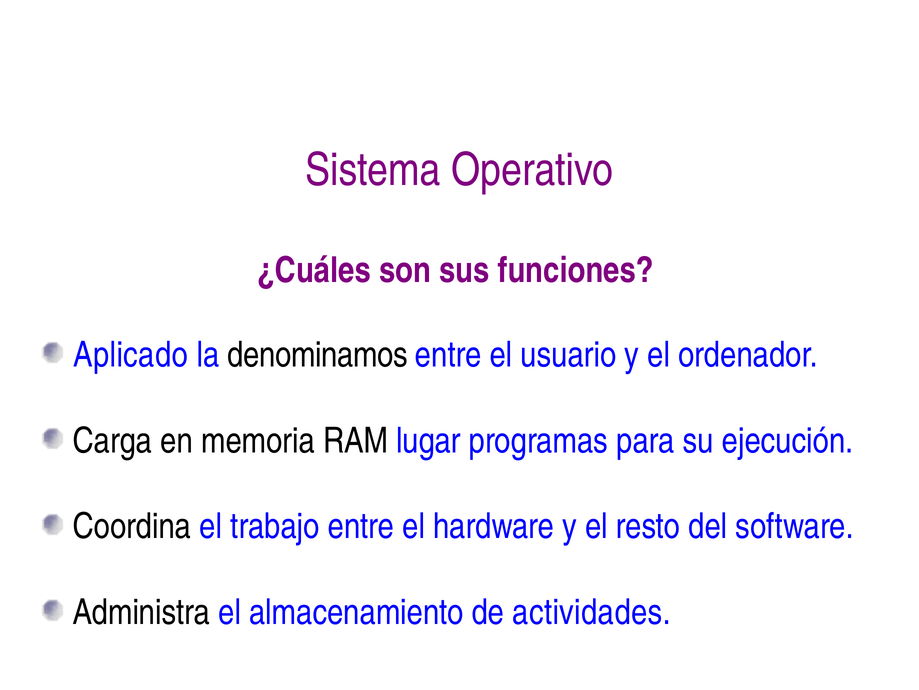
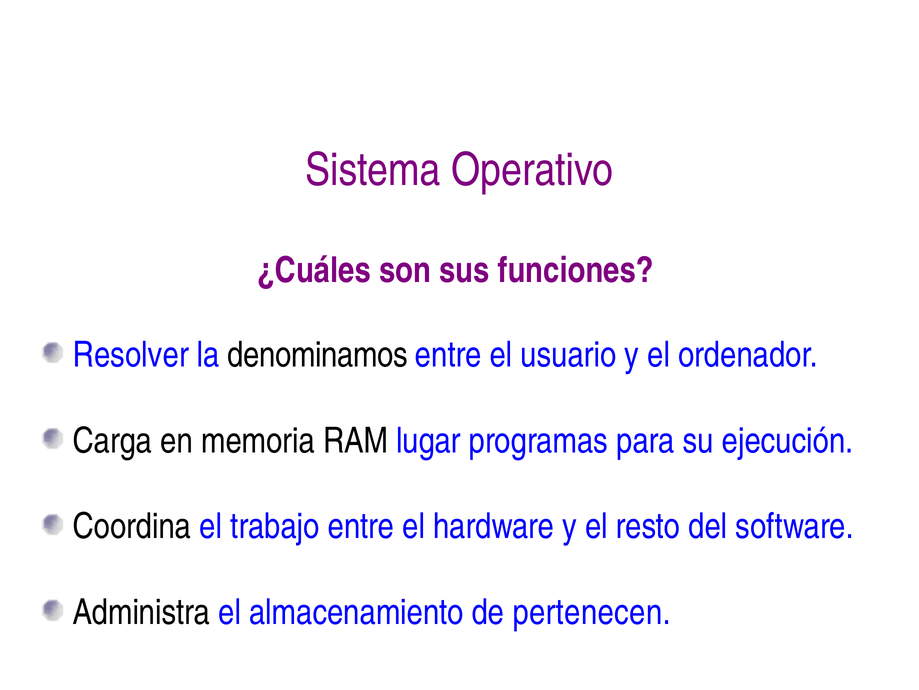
Aplicado: Aplicado -> Resolver (131, 354)
actividades: actividades -> pertenecen (592, 612)
